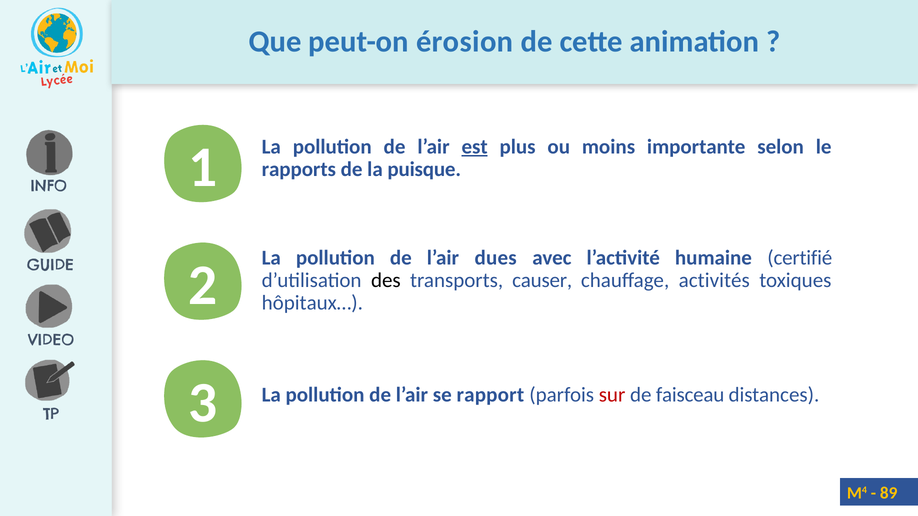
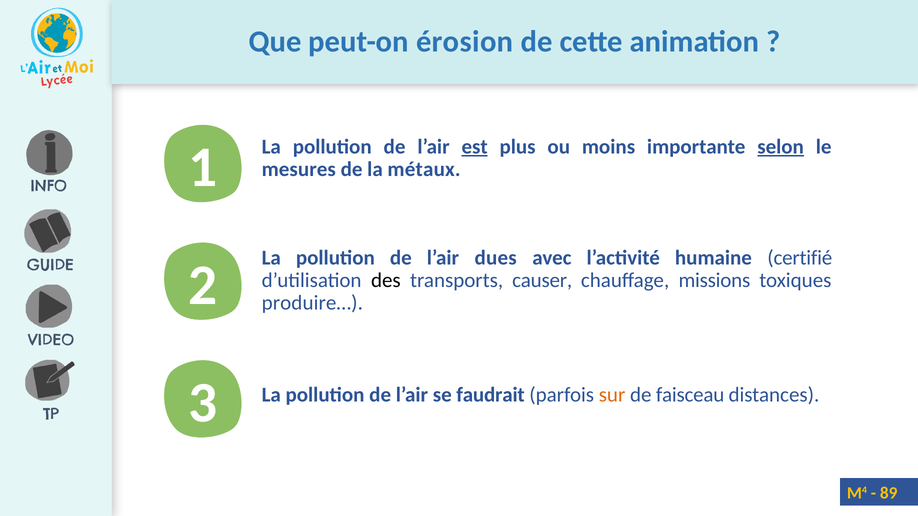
selon underline: none -> present (781, 147)
rapports: rapports -> mesures (299, 169)
puisque: puisque -> métaux (424, 169)
activités: activités -> missions (714, 280)
hôpitaux…: hôpitaux… -> produire… (312, 303)
rapport: rapport -> faudrait (491, 395)
sur colour: red -> orange (612, 395)
